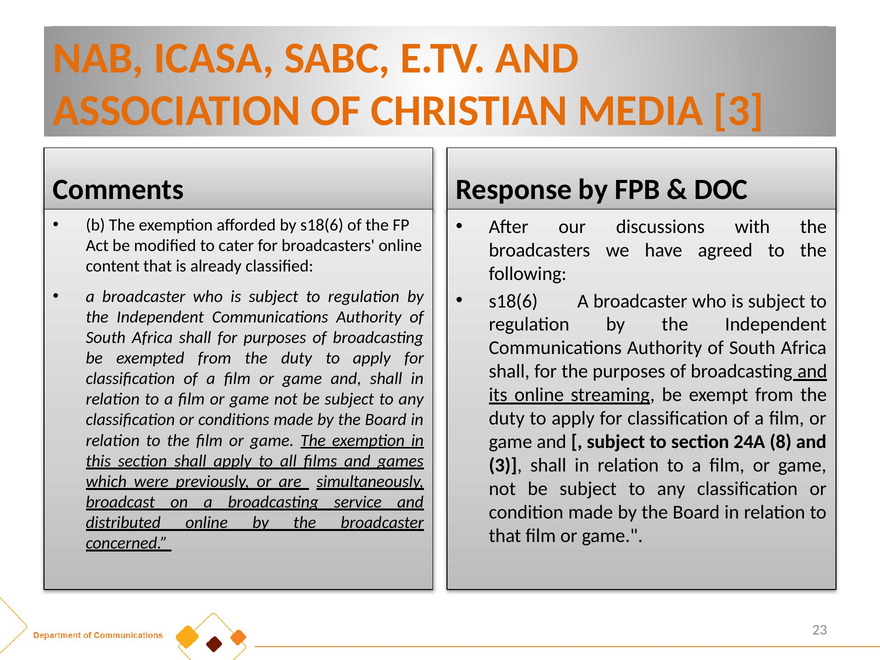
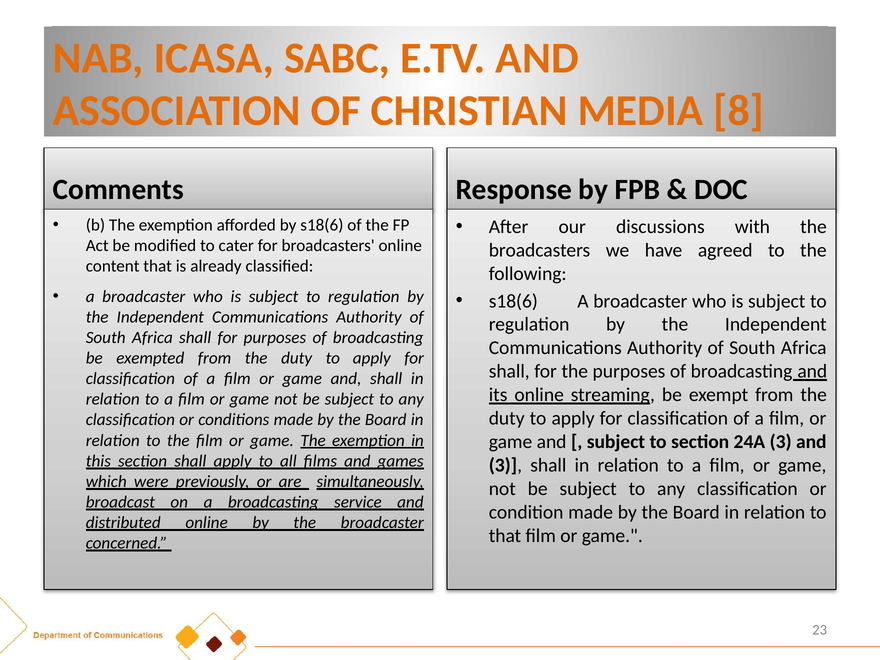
MEDIA 3: 3 -> 8 (739, 111)
24A 8: 8 -> 3 (781, 442)
